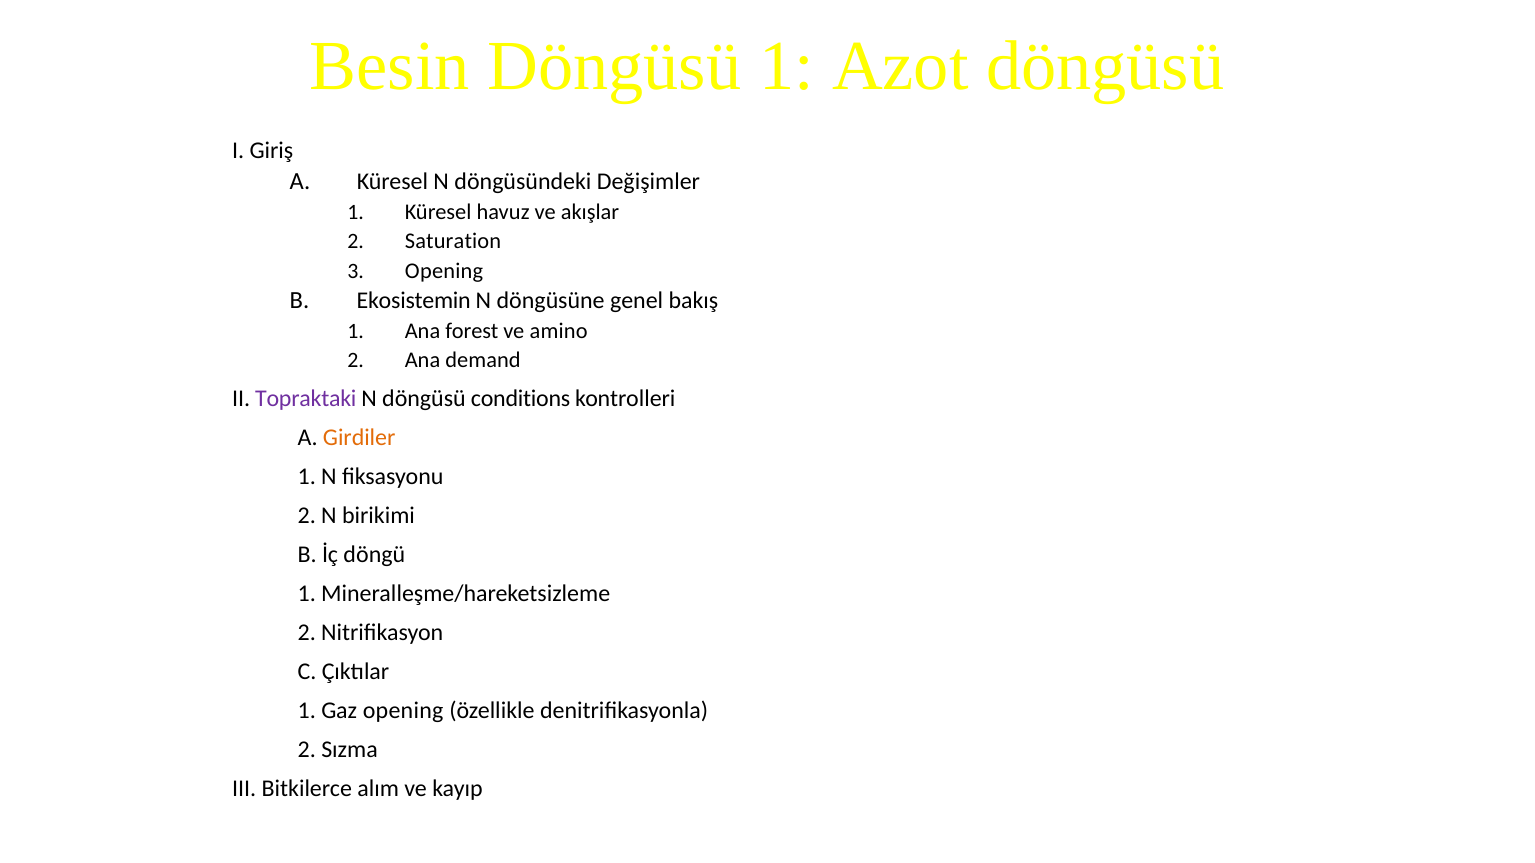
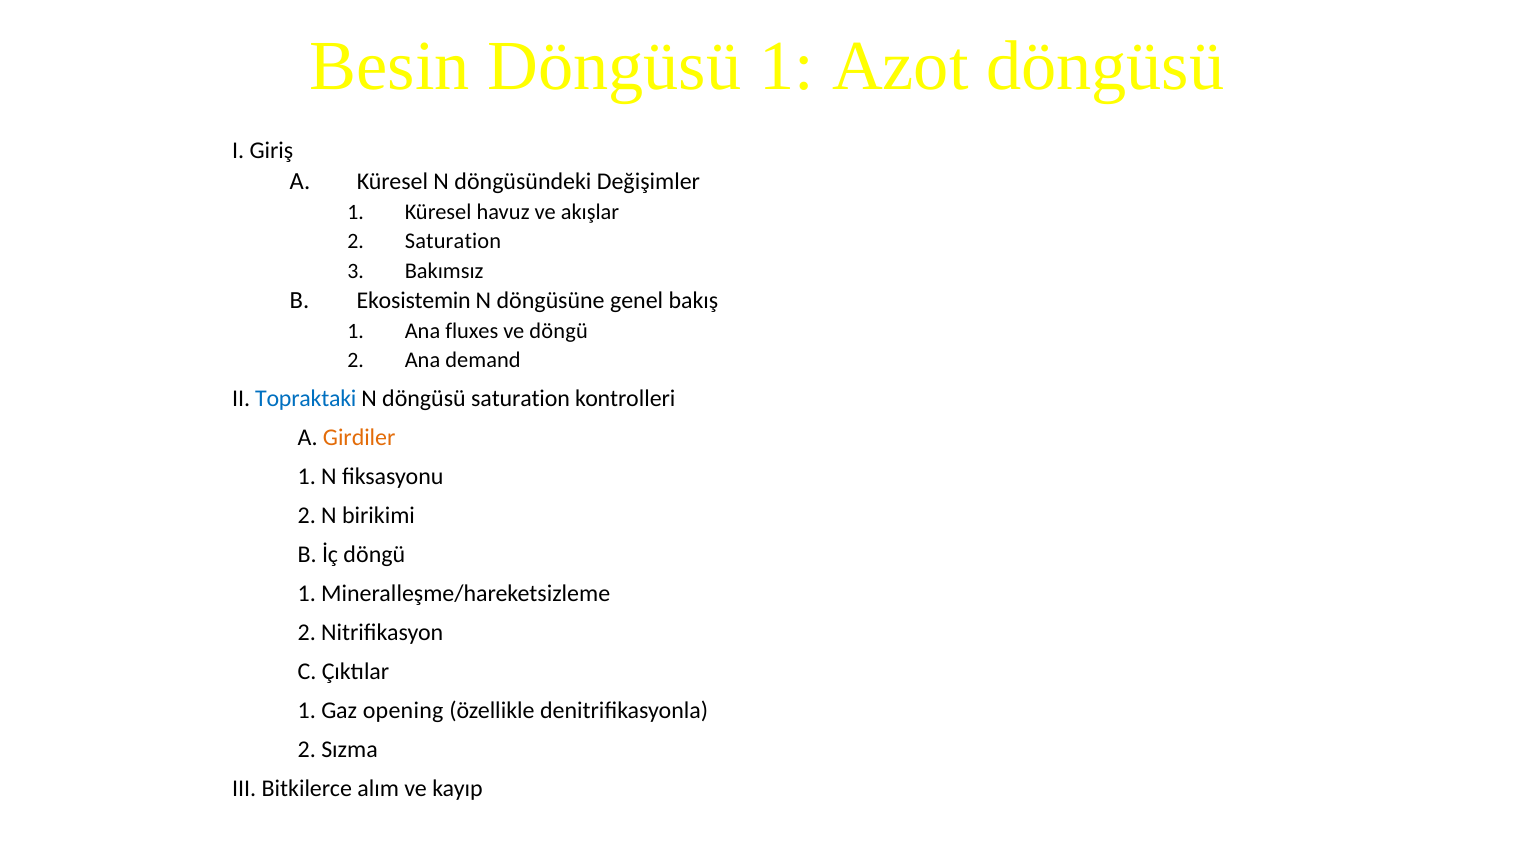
Opening: Opening -> Bakımsız (444, 271)
forest: forest -> fluxes (472, 331)
ve amino: amino -> döngü (559, 331)
Topraktaki colour: purple -> blue (306, 399)
döngüsü conditions: conditions -> saturation (521, 399)
